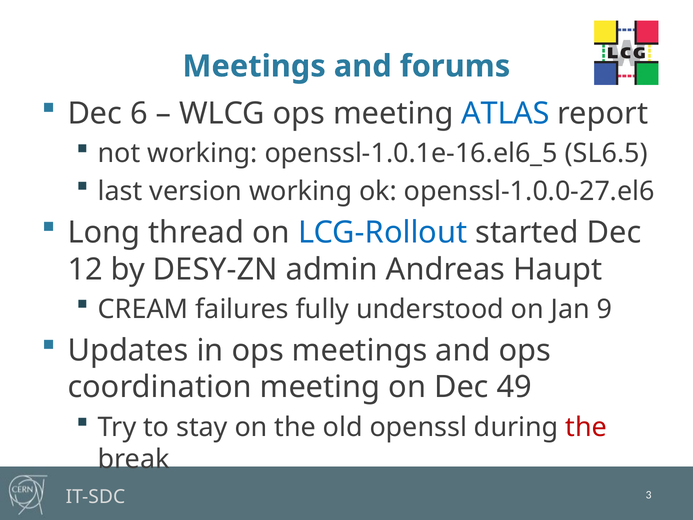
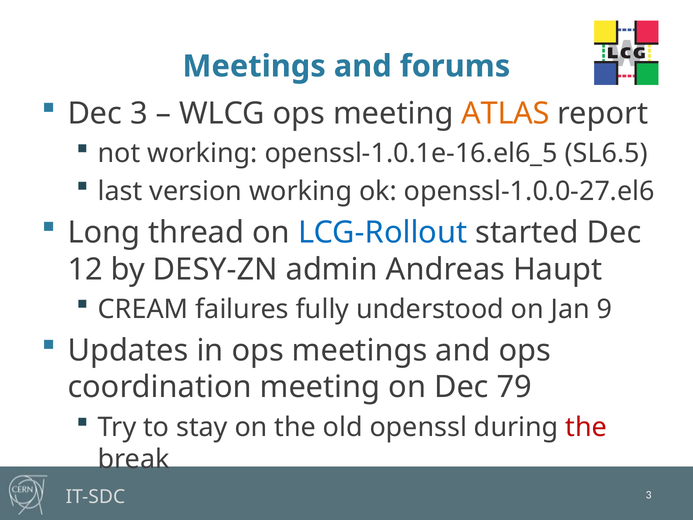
Dec 6: 6 -> 3 (139, 114)
ATLAS colour: blue -> orange (506, 114)
49: 49 -> 79 (514, 387)
